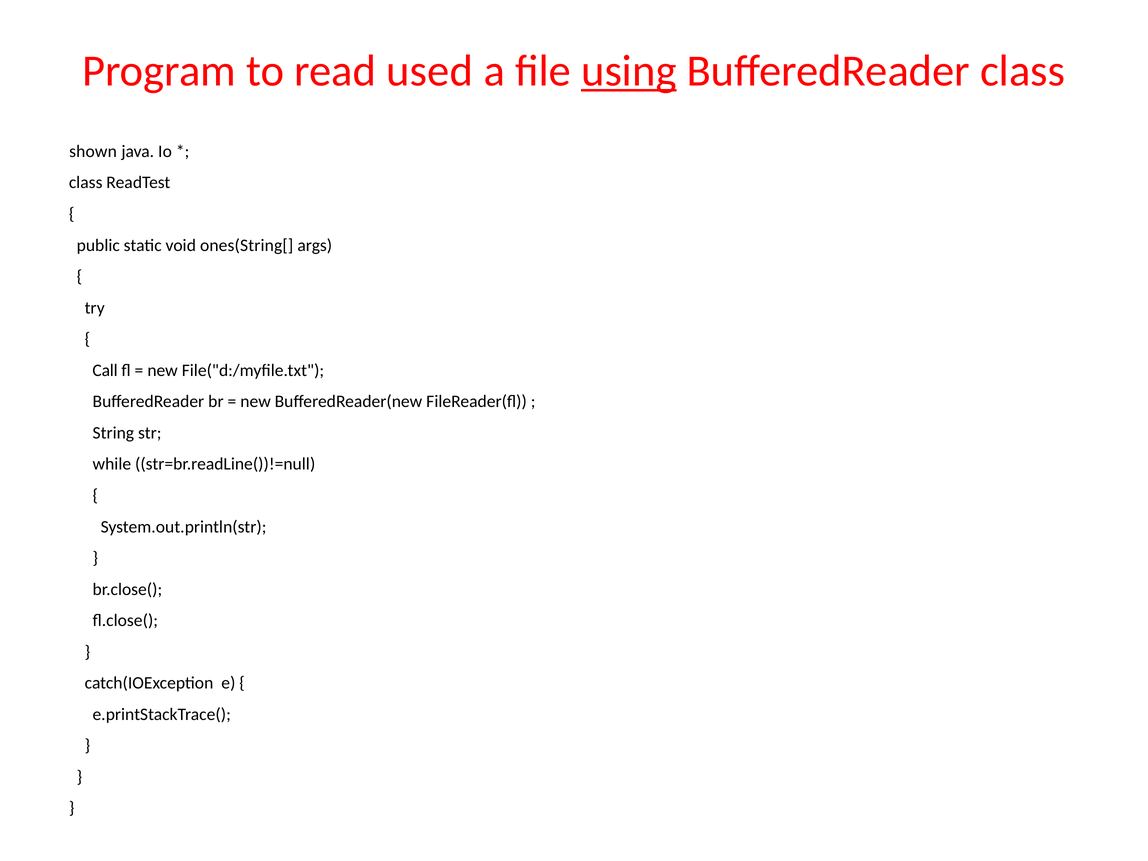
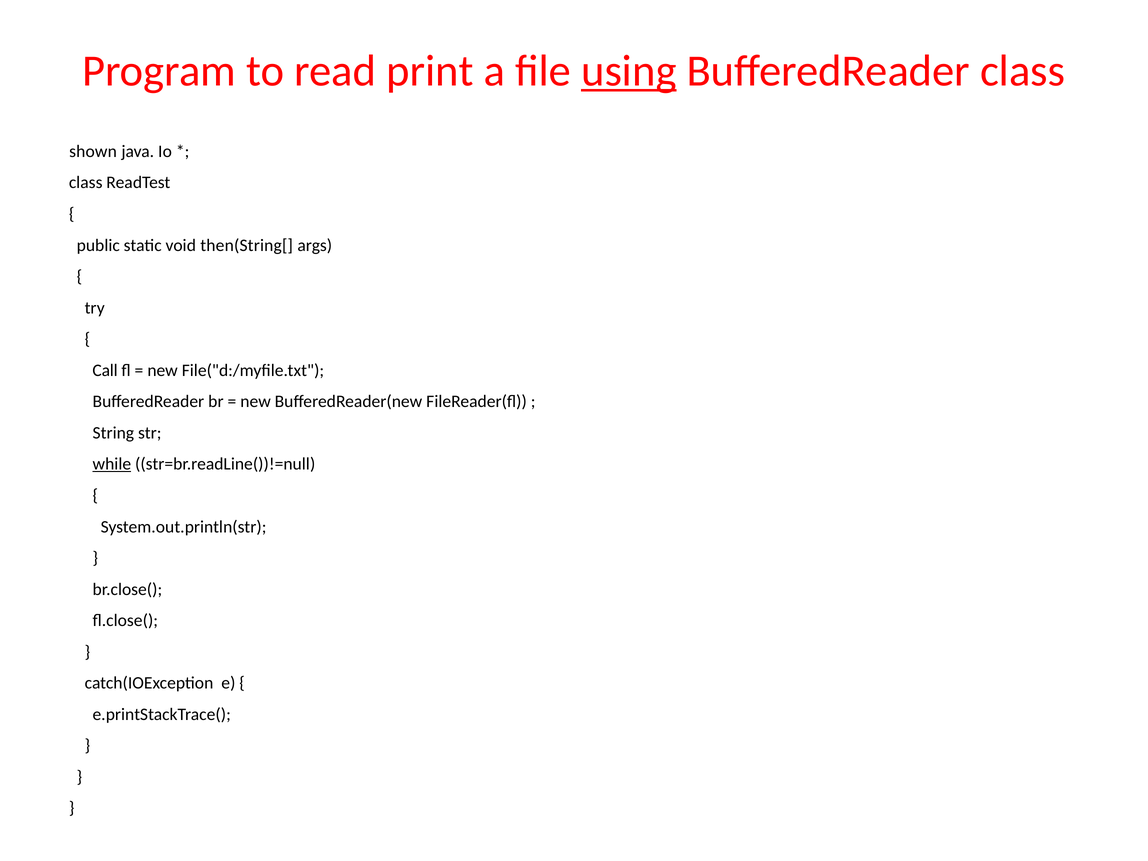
used: used -> print (430, 71)
ones(String[: ones(String[ -> then(String[ (247, 245)
while underline: none -> present (112, 464)
